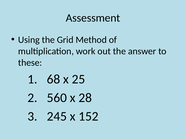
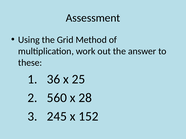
68: 68 -> 36 (53, 79)
